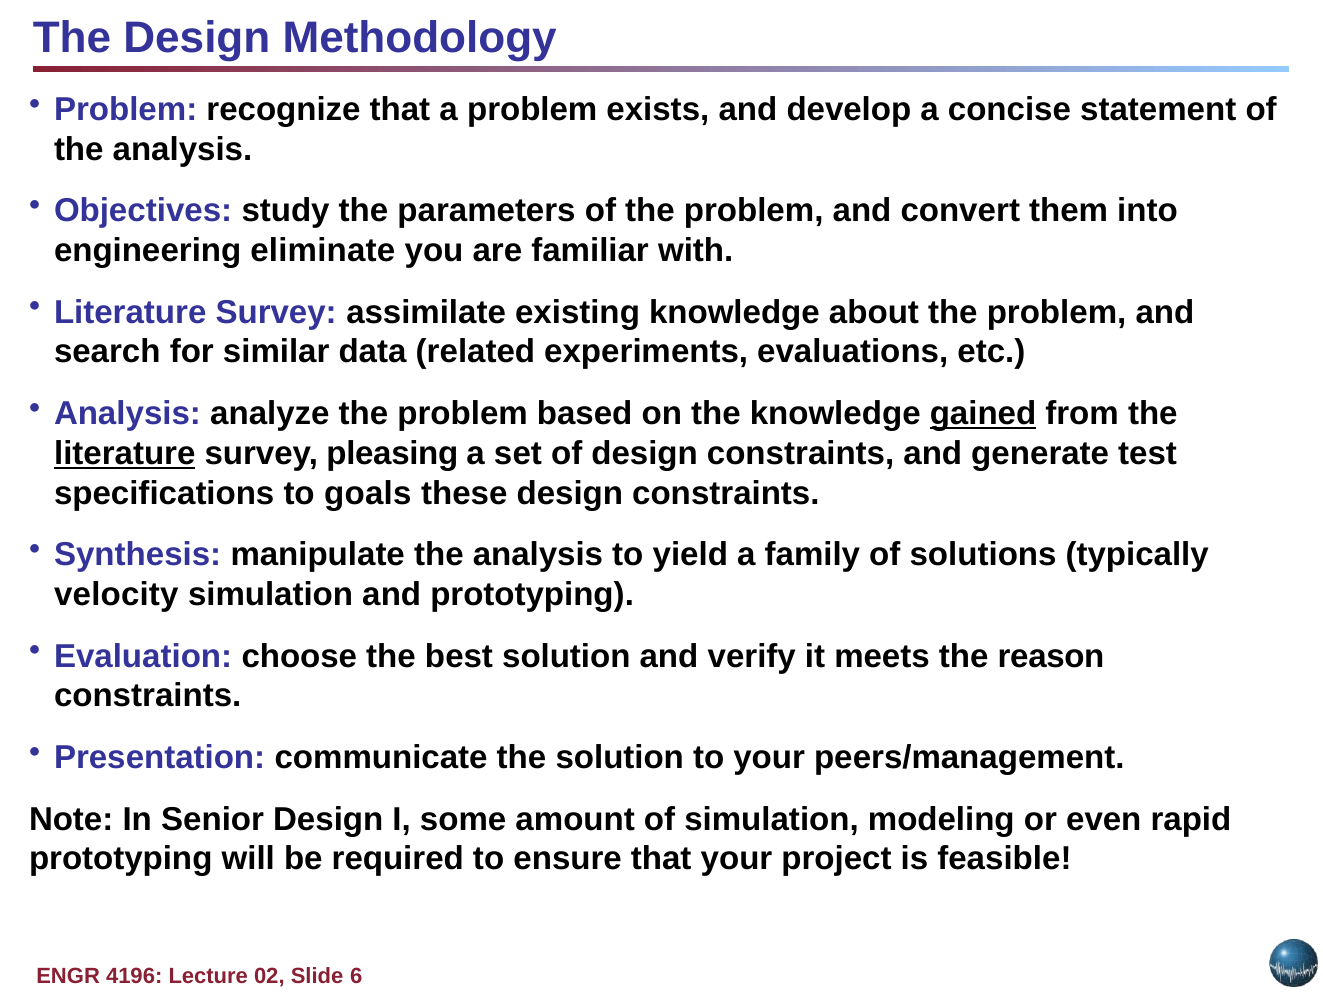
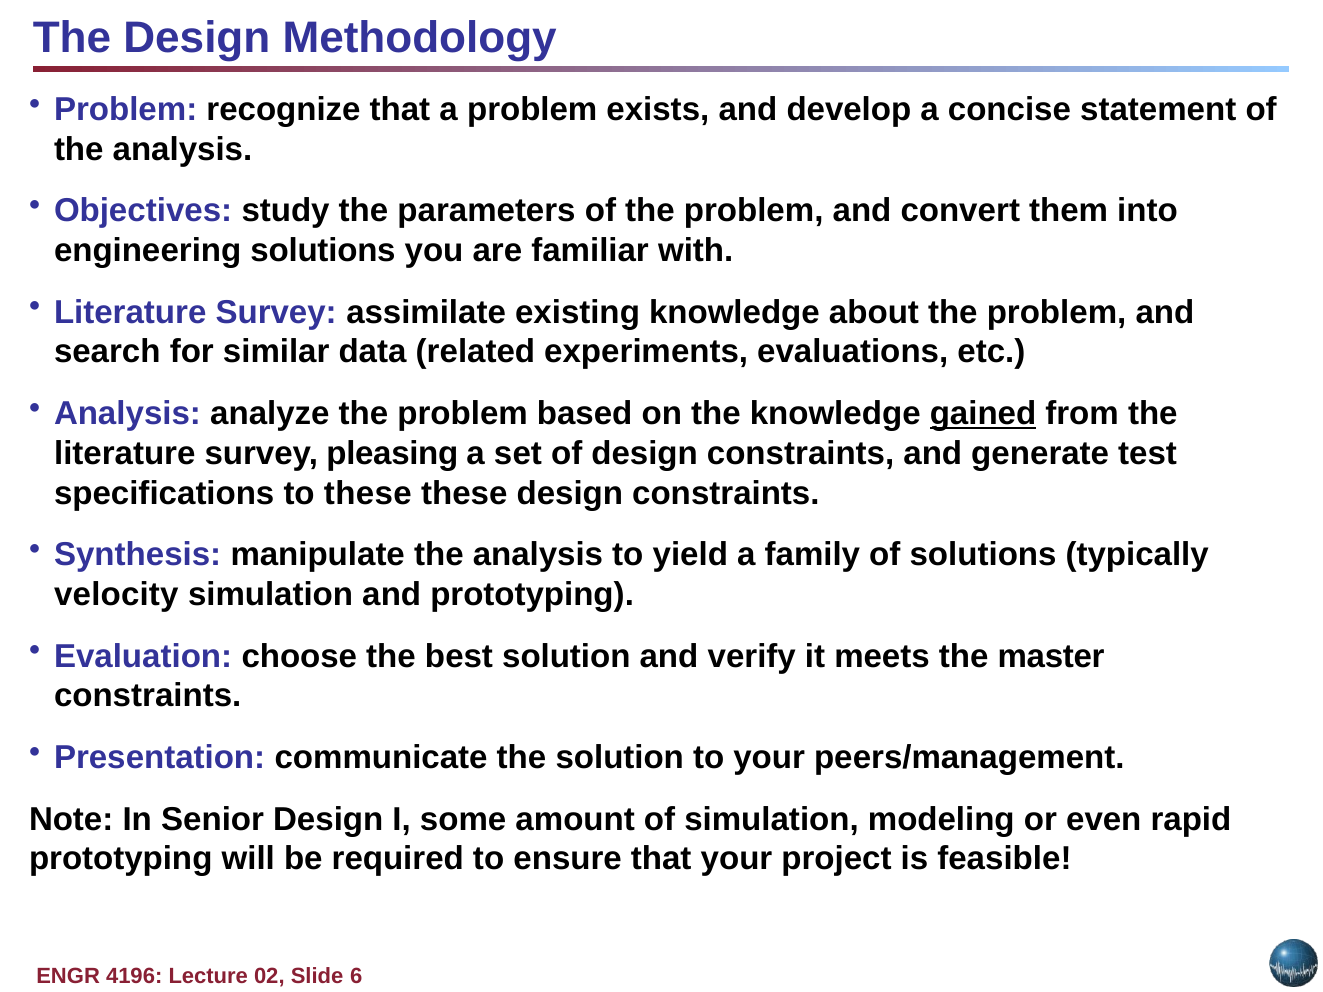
engineering eliminate: eliminate -> solutions (323, 251)
literature underline: present -> none (125, 454)
to goals: goals -> these (368, 493)
reason: reason -> master (1051, 656)
